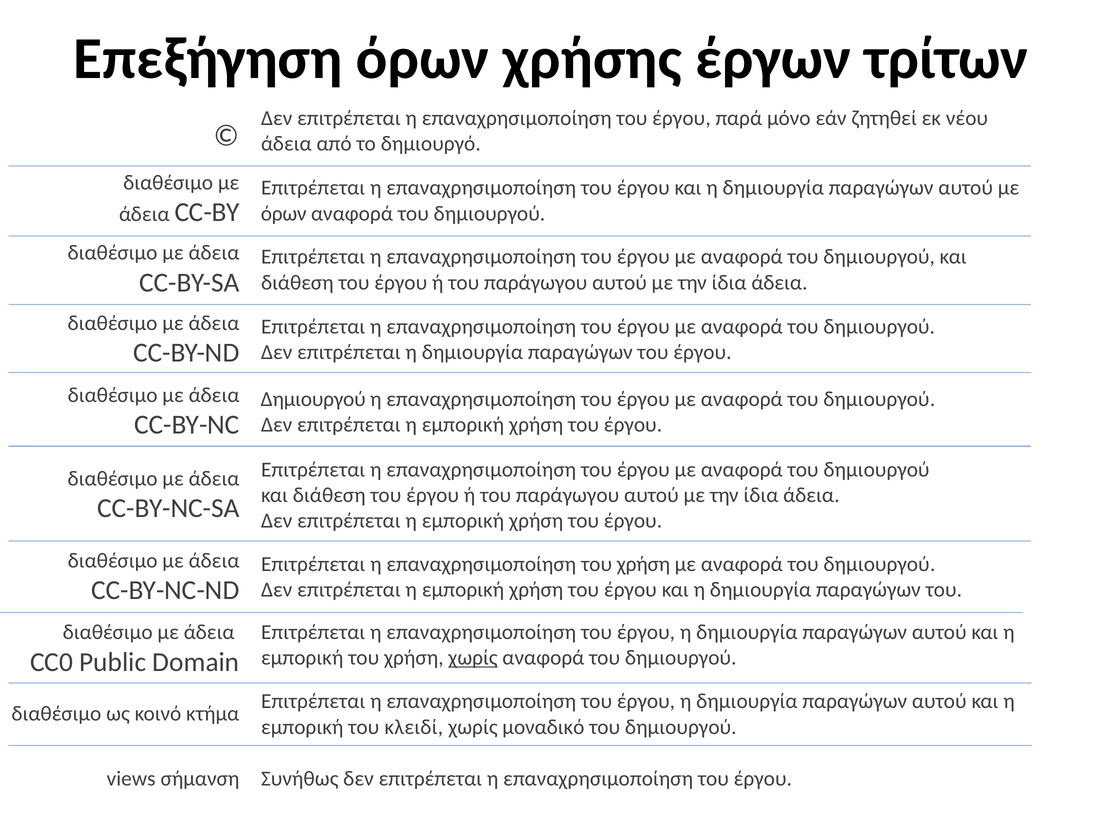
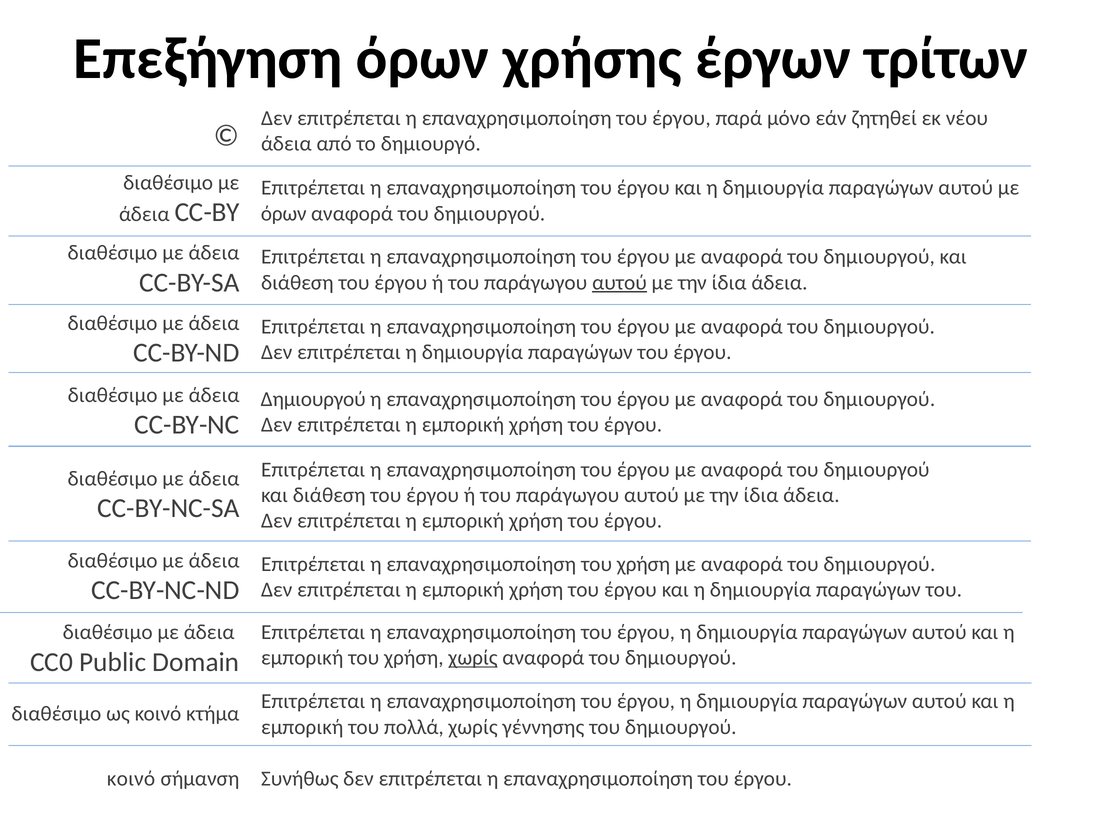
αυτού underline: none -> present (619, 283)
κλειδί: κλειδί -> πολλά (414, 727)
μοναδικό: μοναδικό -> γέννησης (543, 727)
views: views -> κοινό (131, 779)
